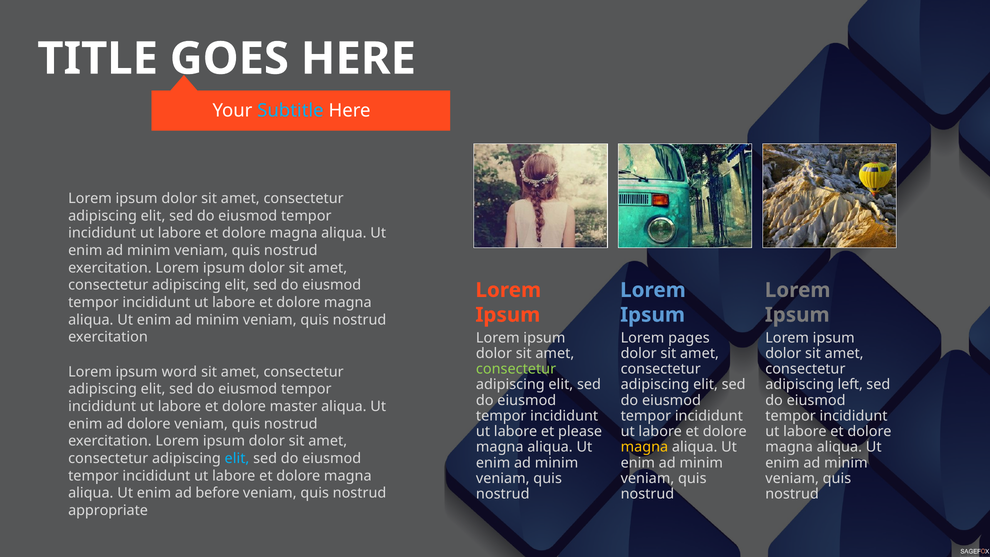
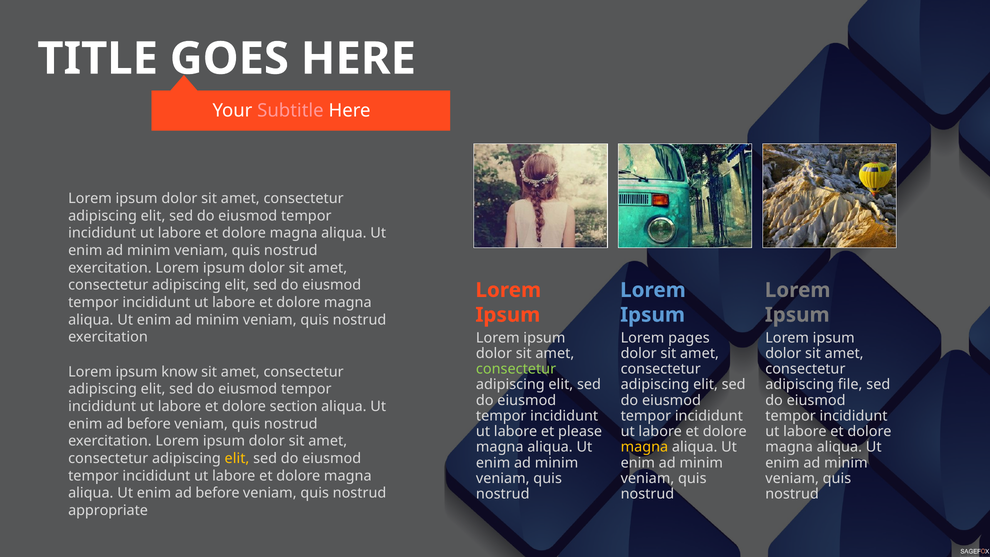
Subtitle colour: light blue -> pink (290, 111)
word: word -> know (179, 372)
left: left -> file (850, 385)
master: master -> section (294, 406)
dolore: dolore -> before (149, 424)
elit colour: light blue -> yellow (237, 458)
